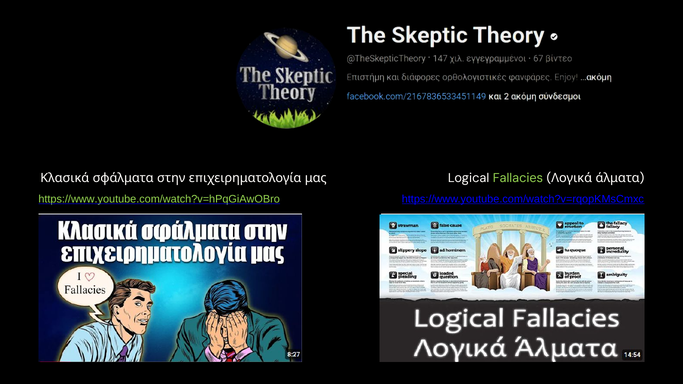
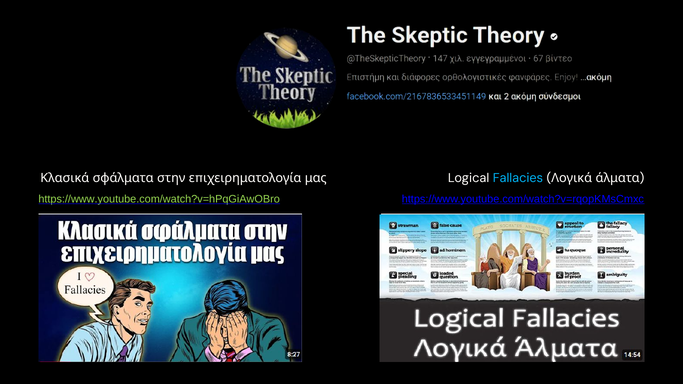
Fallacies colour: light green -> light blue (518, 178)
